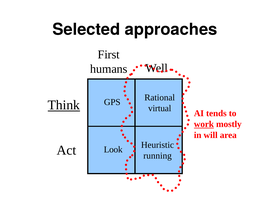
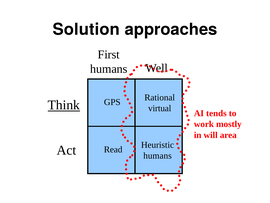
Selected: Selected -> Solution (86, 29)
work underline: present -> none (204, 124)
Look: Look -> Read (113, 149)
running: running -> humans (158, 155)
